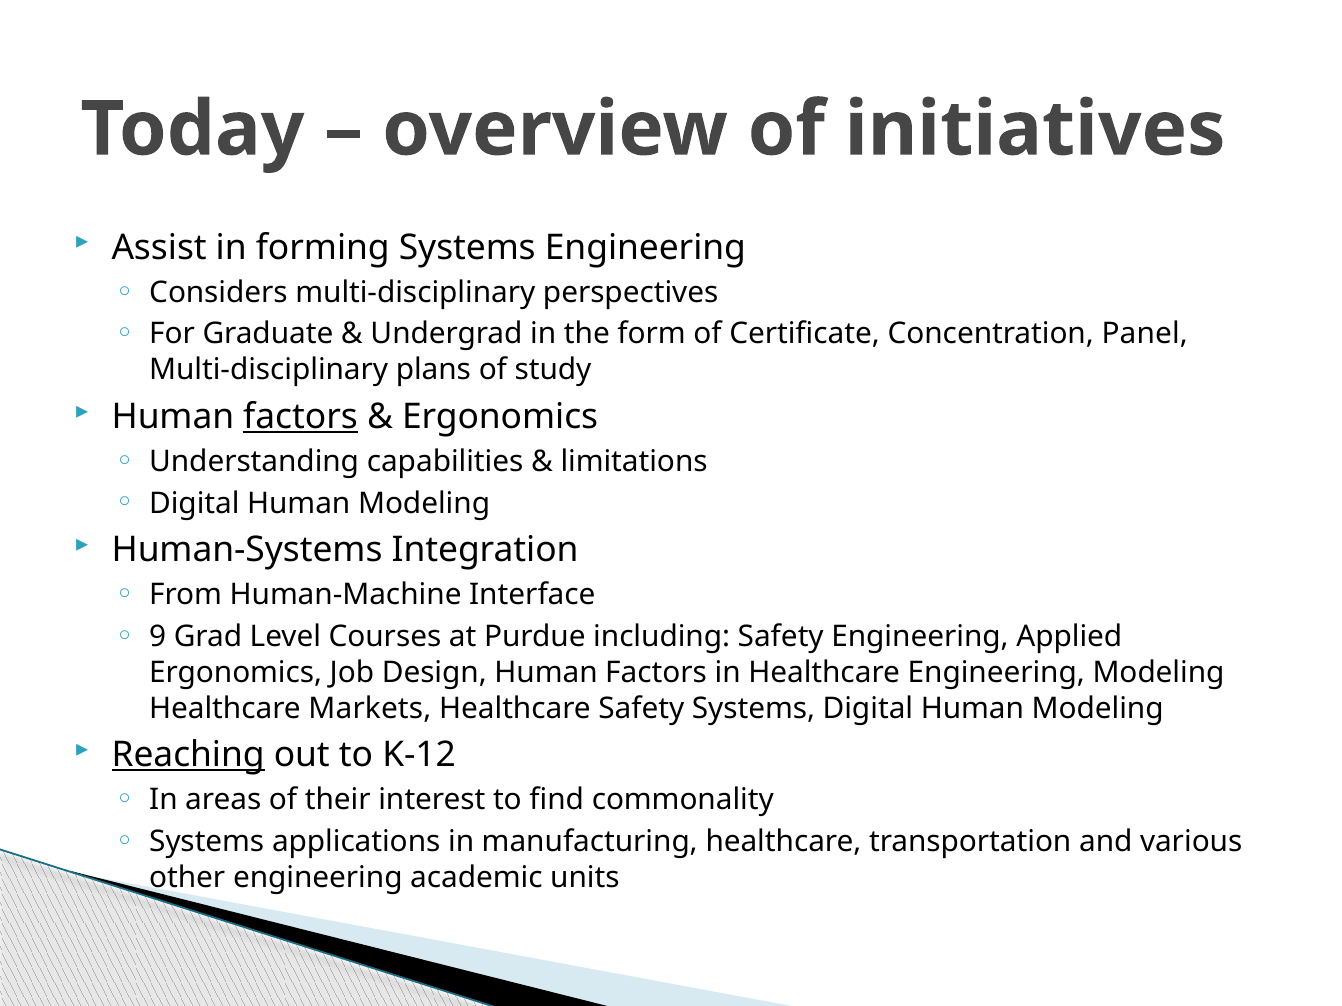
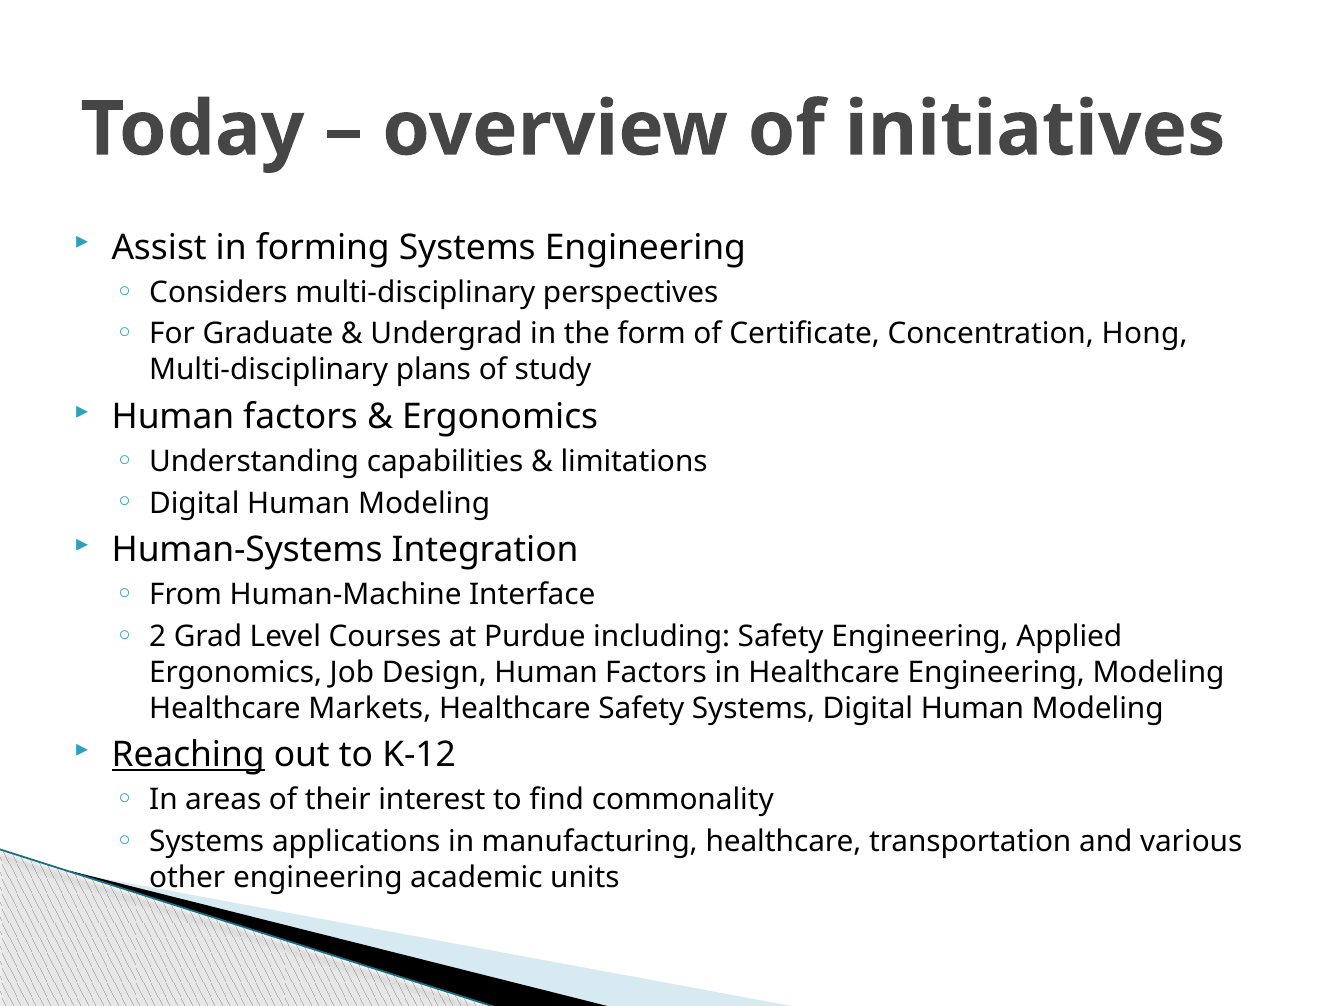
Panel: Panel -> Hong (1145, 334)
factors underline: present -> none (301, 417)
9: 9 -> 2 (158, 637)
